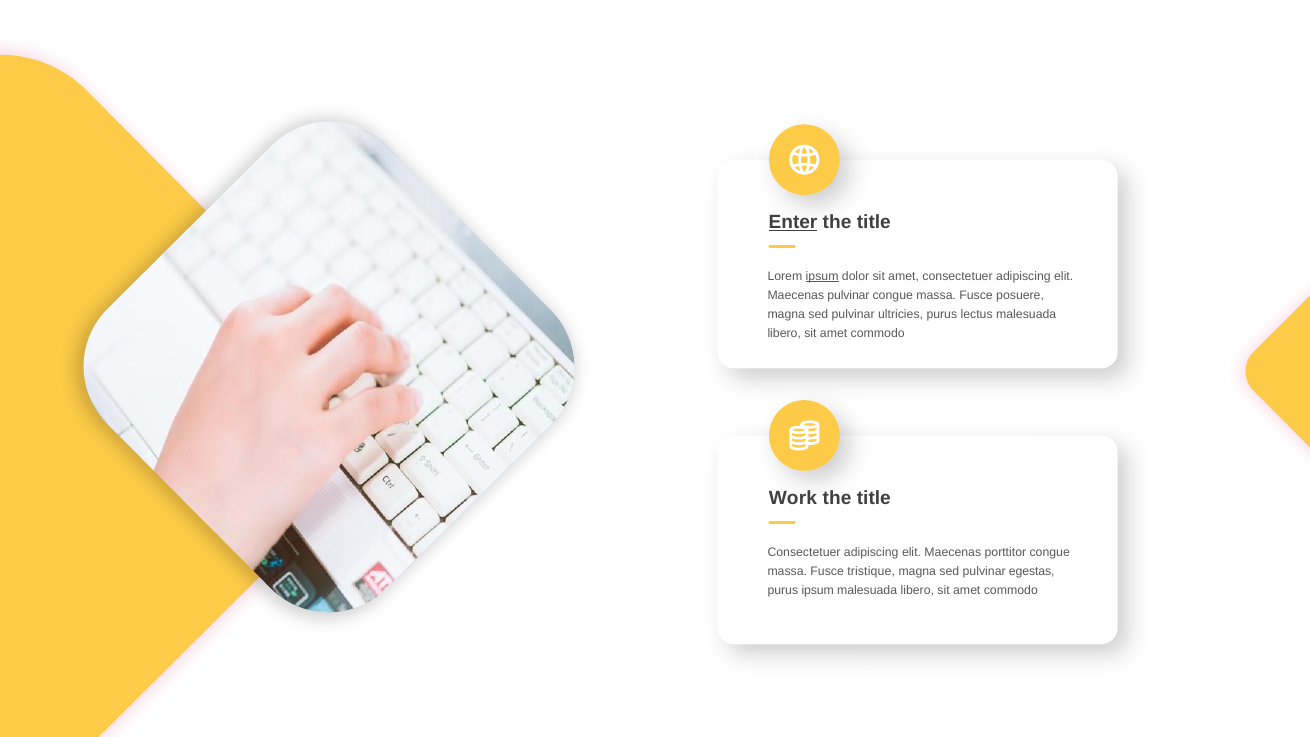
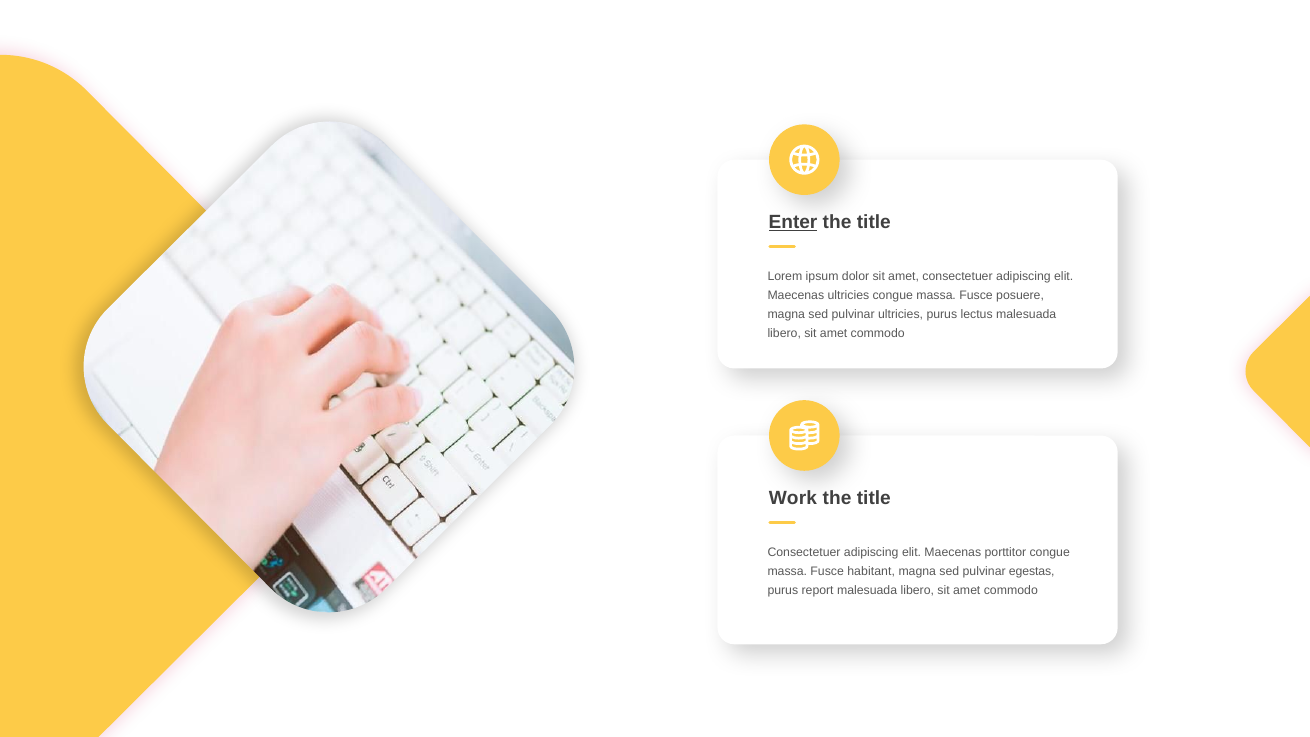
ipsum underline: present -> none (822, 276)
Maecenas pulvinar: pulvinar -> ultricies (848, 295)
tristique: tristique -> habitant (871, 571)
purus ipsum: ipsum -> report (818, 590)
